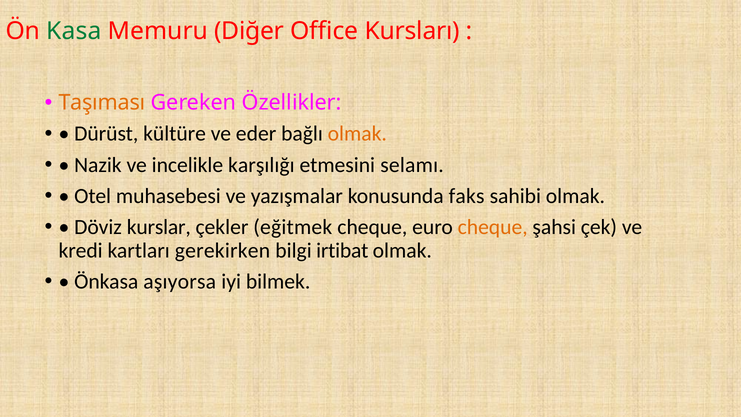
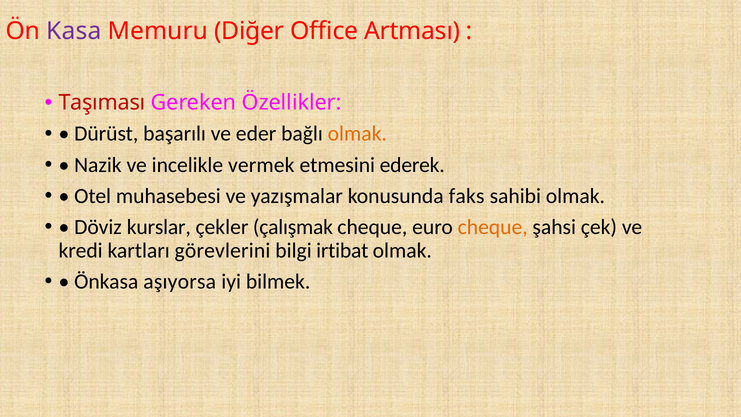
Kasa colour: green -> purple (74, 31)
Kursları: Kursları -> Artması (412, 31)
Taşıması colour: orange -> red (102, 103)
kültüre: kültüre -> başarılı (175, 134)
karşılığı: karşılığı -> vermek (261, 165)
selamı: selamı -> ederek (412, 165)
eğitmek: eğitmek -> çalışmak (293, 227)
gerekirken: gerekirken -> görevlerini (222, 250)
